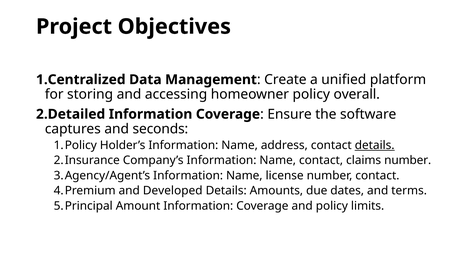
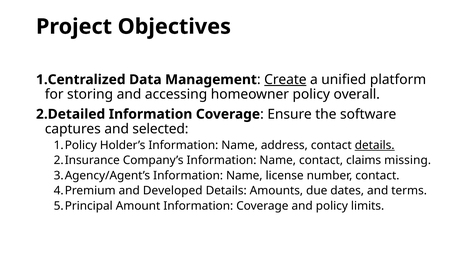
Create underline: none -> present (285, 80)
seconds: seconds -> selected (160, 129)
claims number: number -> missing (408, 161)
